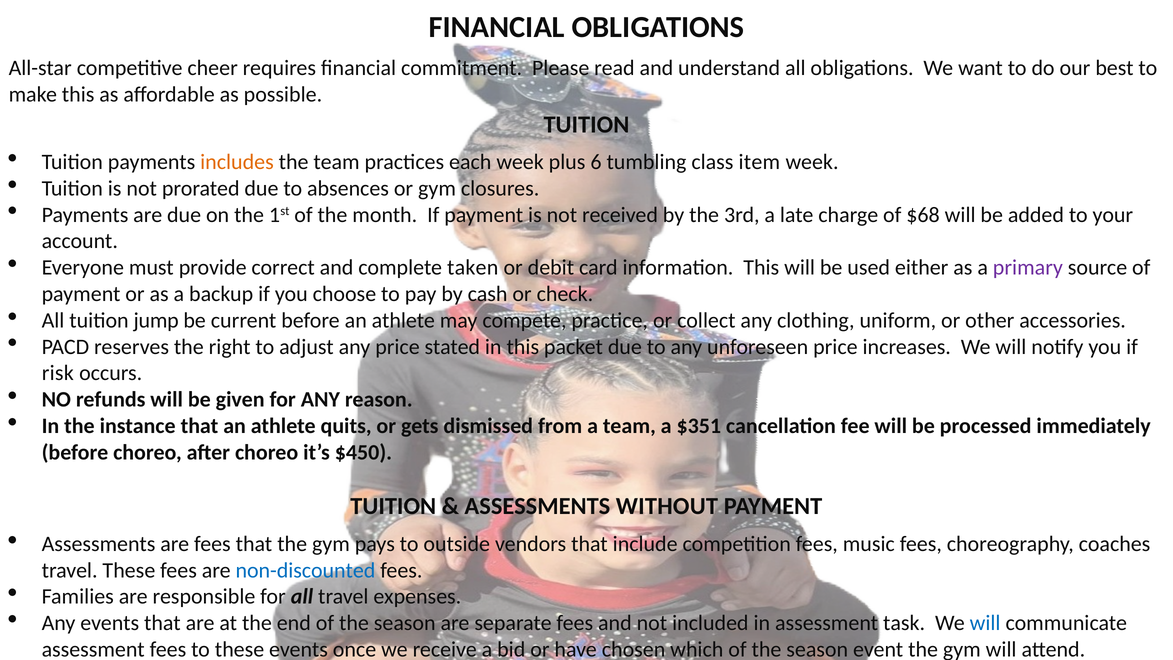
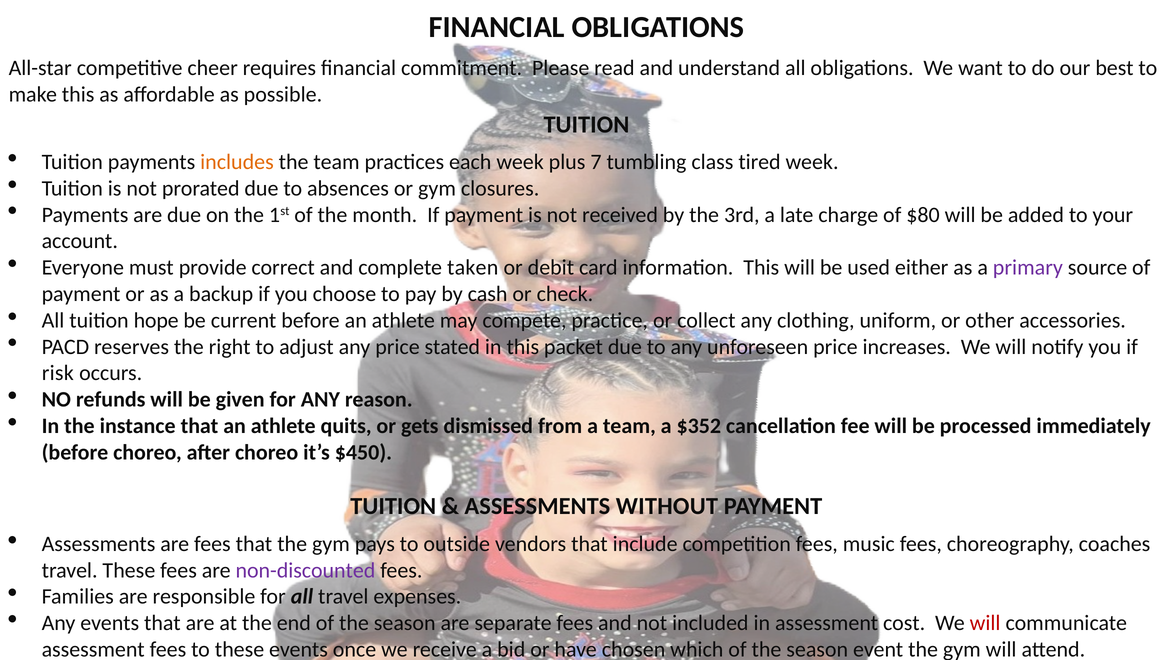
6: 6 -> 7 (596, 162)
item: item -> tired (760, 162)
$68: $68 -> $80 (923, 215)
jump: jump -> hope (156, 320)
$351: $351 -> $352 (699, 426)
non-discounted colour: blue -> purple (305, 570)
task: task -> cost (904, 623)
will colour: blue -> red (985, 623)
